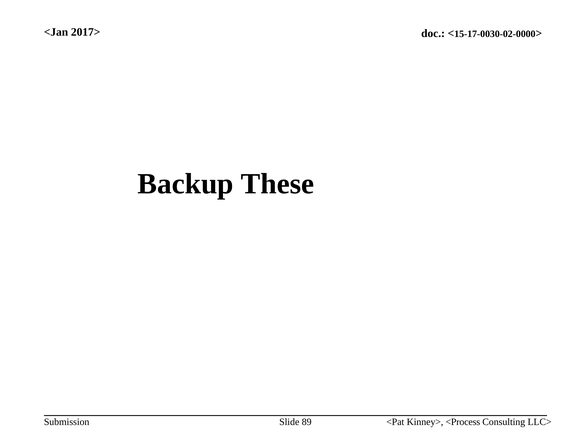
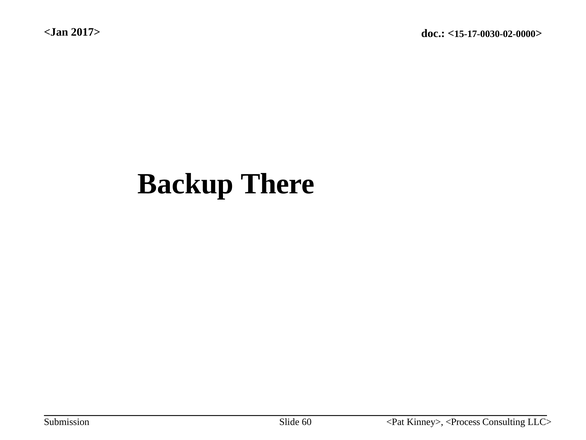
These: These -> There (278, 184)
89: 89 -> 60 (307, 422)
